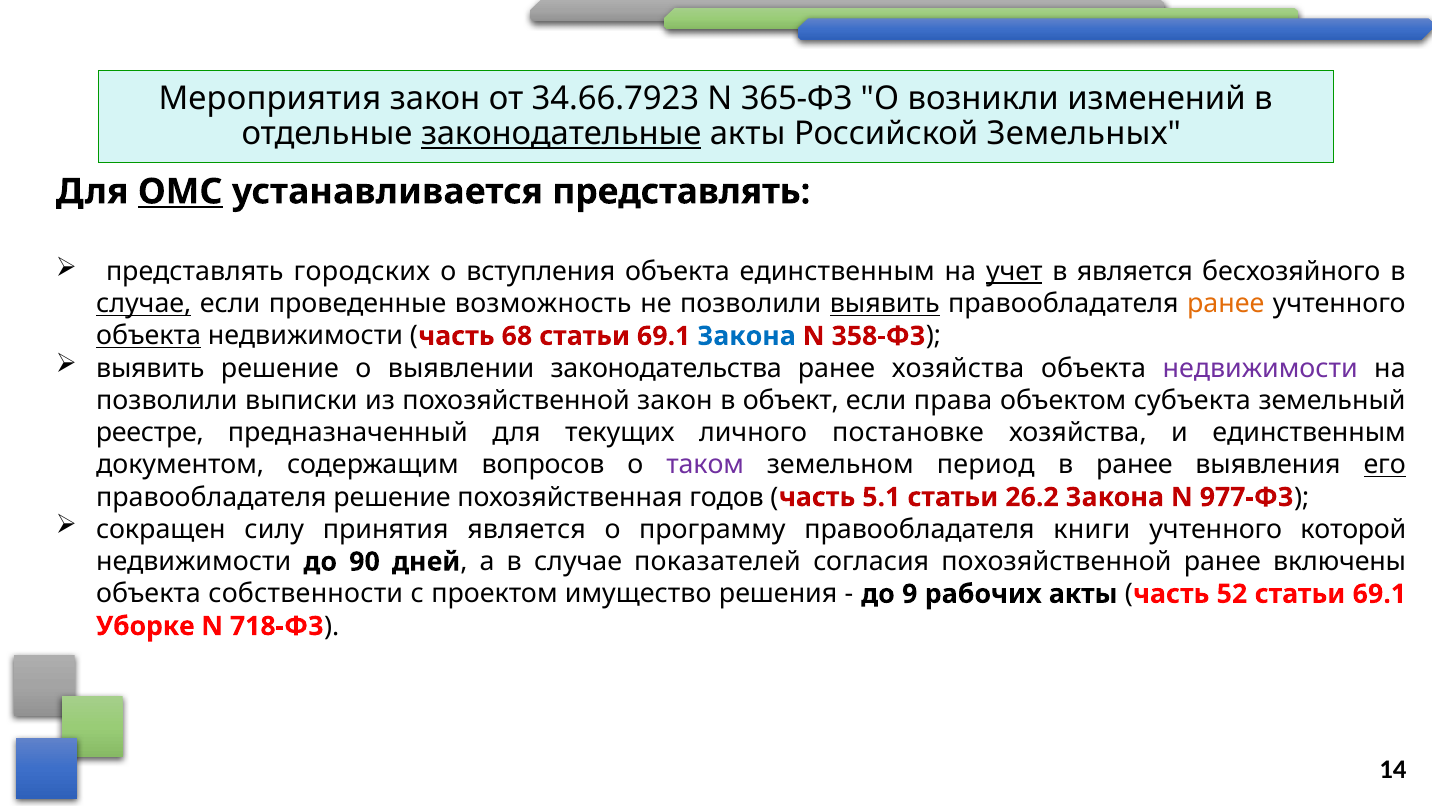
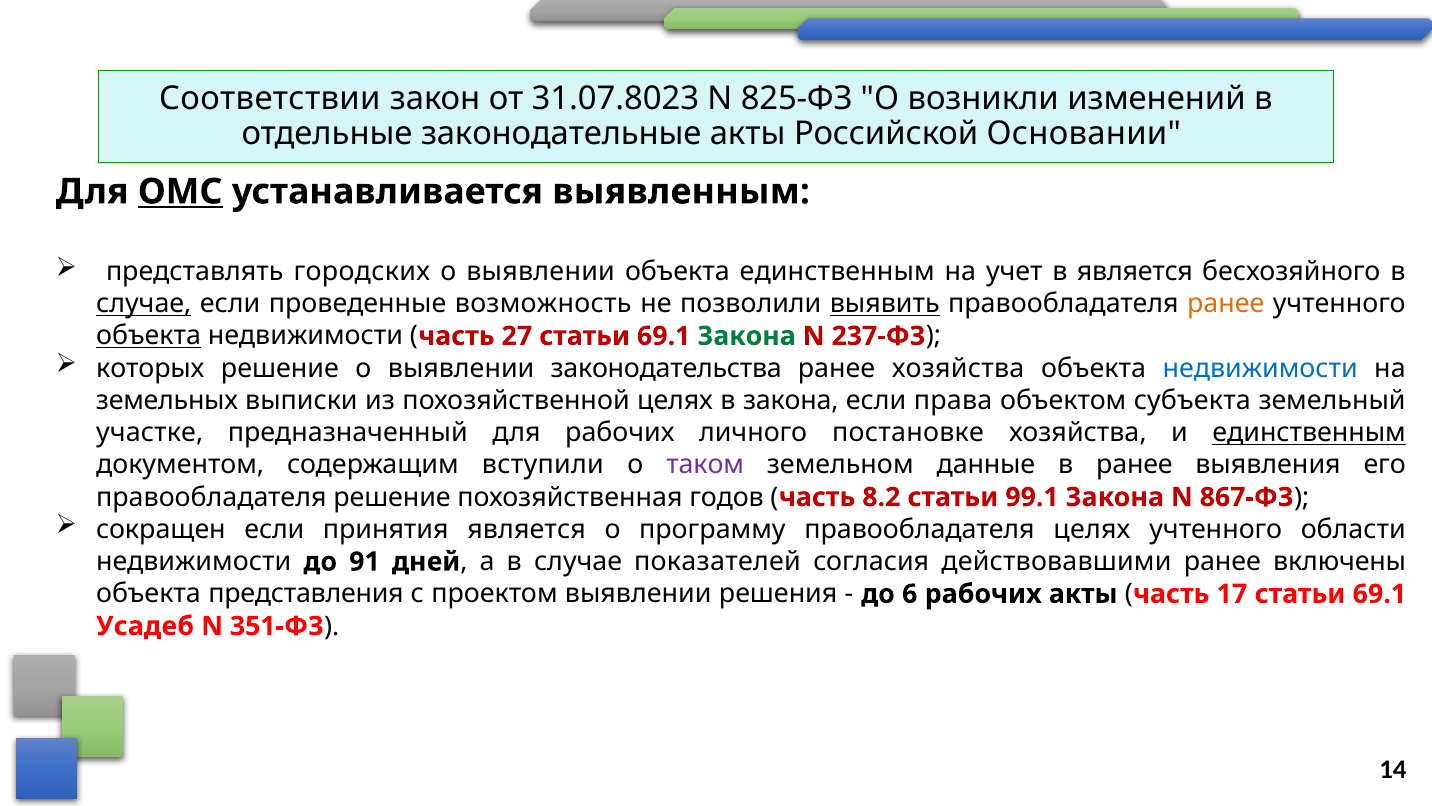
Мероприятия: Мероприятия -> Соответствии (270, 98)
34.66.7923: 34.66.7923 -> 31.07.8023 (615, 98)
365-ФЗ: 365-ФЗ -> 825-ФЗ (797, 98)
законодательные underline: present -> none (561, 134)
Земельных: Земельных -> Основании (1084, 134)
устанавливается представлять: представлять -> выявленным (681, 192)
вступления: вступления -> выявлении (541, 271)
учет underline: present -> none (1014, 271)
68: 68 -> 27 (517, 336)
Закона colour: blue -> green (747, 336)
358-ФЗ: 358-ФЗ -> 237-ФЗ (879, 336)
выявить: выявить -> которых (150, 368)
недвижимости colour: purple -> blue (1260, 368)
позволили: позволили -> земельных (167, 400)
похозяйственной закон: закон -> целях (675, 400)
в объект: объект -> закона (791, 400)
реестре: реестре -> участке (150, 433)
для текущих: текущих -> рабочих (620, 433)
единственным underline: none -> present (1309, 433)
вопросов: вопросов -> вступили (543, 465)
период: период -> данные (986, 465)
его underline: present -> none (1385, 465)
5.1: 5.1 -> 8.2 (881, 497)
26.2: 26.2 -> 99.1 (1032, 497)
977-ФЗ: 977-ФЗ -> 867-ФЗ (1247, 497)
сокращен силу: силу -> если (274, 529)
правообладателя книги: книги -> целях (1092, 529)
которой: которой -> области (1353, 529)
90: 90 -> 91 (364, 561)
согласия похозяйственной: похозяйственной -> действовавшими (1056, 561)
собственности: собственности -> представления (306, 594)
проектом имущество: имущество -> выявлении (638, 594)
9: 9 -> 6 (910, 594)
52: 52 -> 17 (1232, 594)
Уборке: Уборке -> Усадеб (145, 626)
718-ФЗ: 718-ФЗ -> 351-ФЗ (277, 626)
